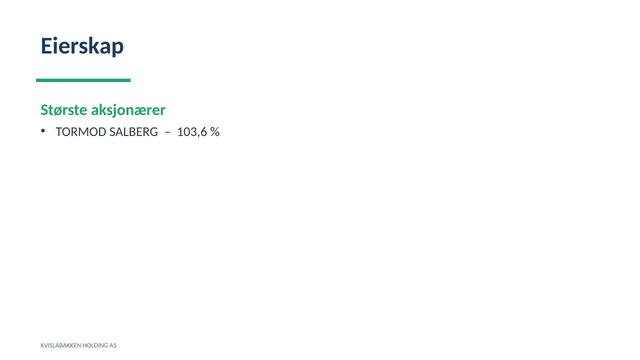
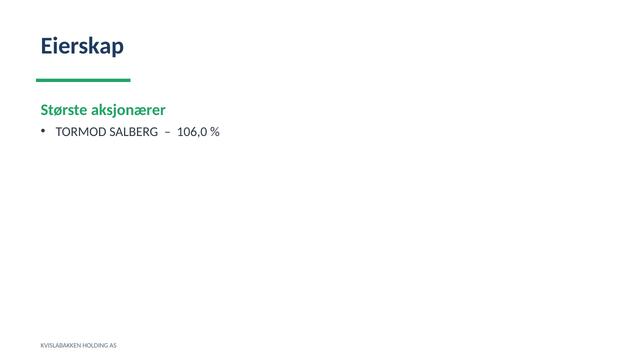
103,6: 103,6 -> 106,0 (192, 132)
